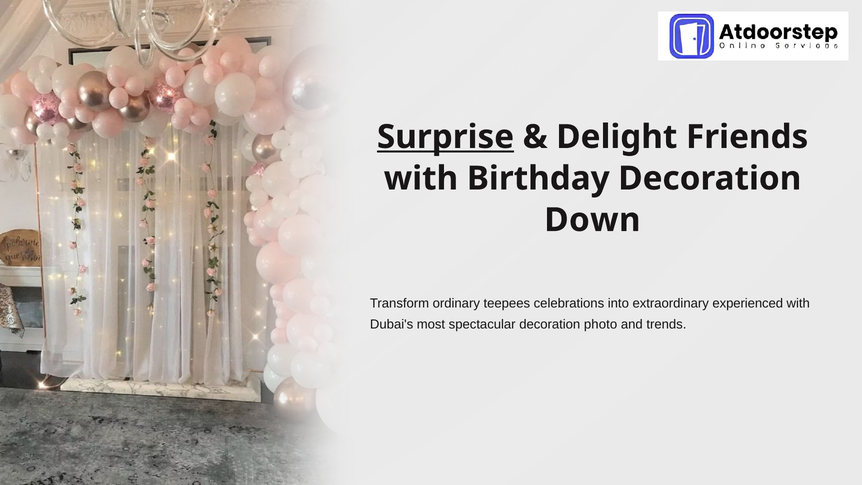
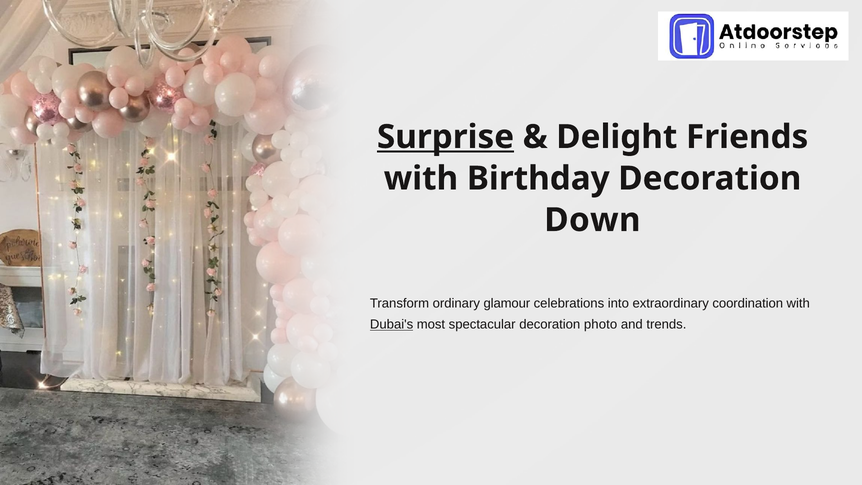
teepees: teepees -> glamour (507, 303)
experienced: experienced -> coordination (748, 303)
Dubai's underline: none -> present (392, 324)
